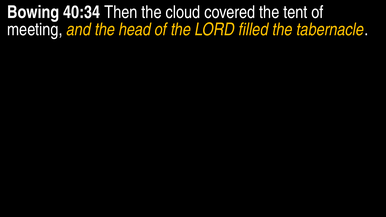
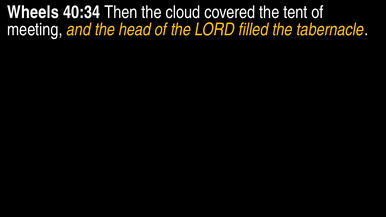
Bowing: Bowing -> Wheels (33, 12)
